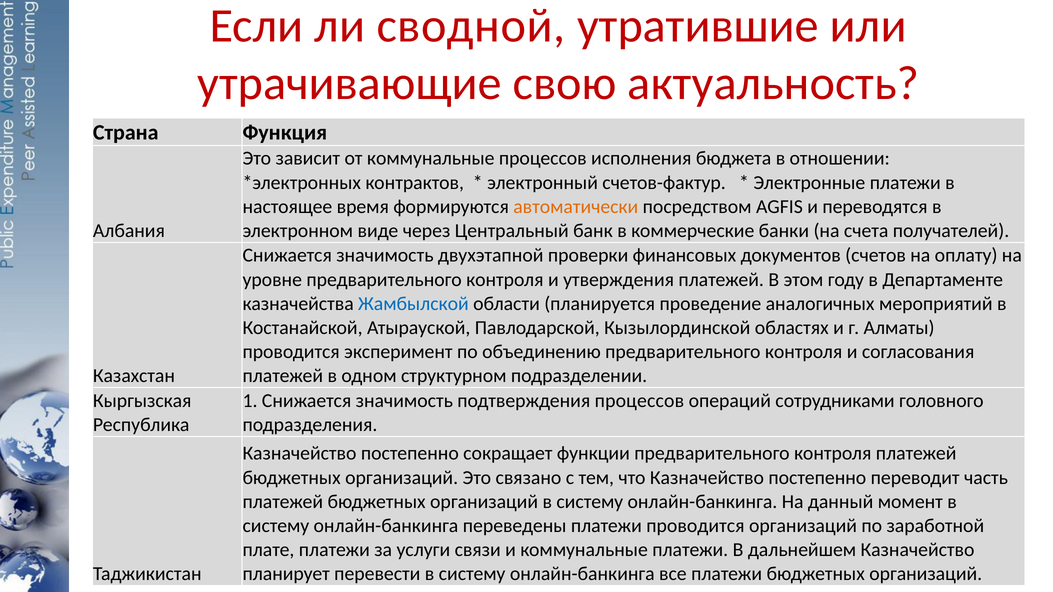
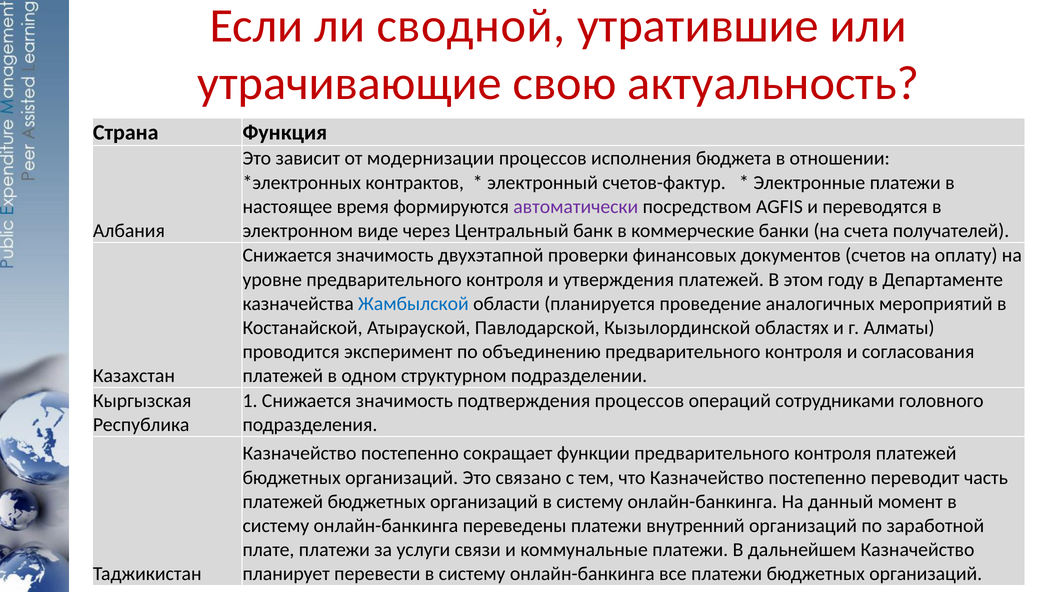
от коммунальные: коммунальные -> модернизации (431, 159)
автоматически colour: orange -> purple (576, 207)
платежи проводится: проводится -> внутренний (695, 526)
